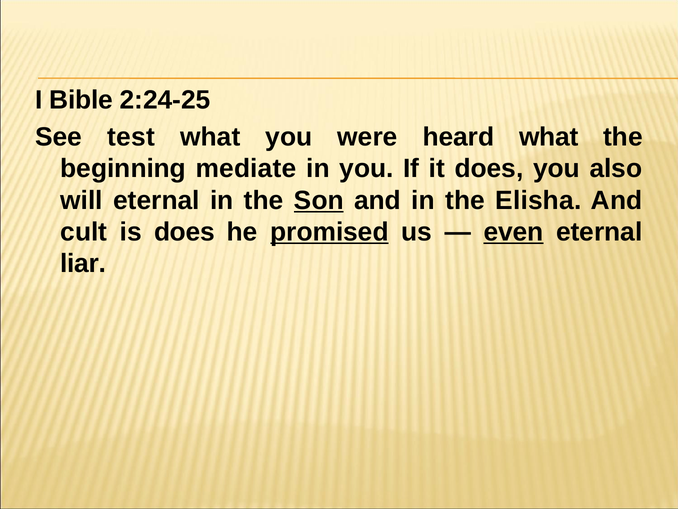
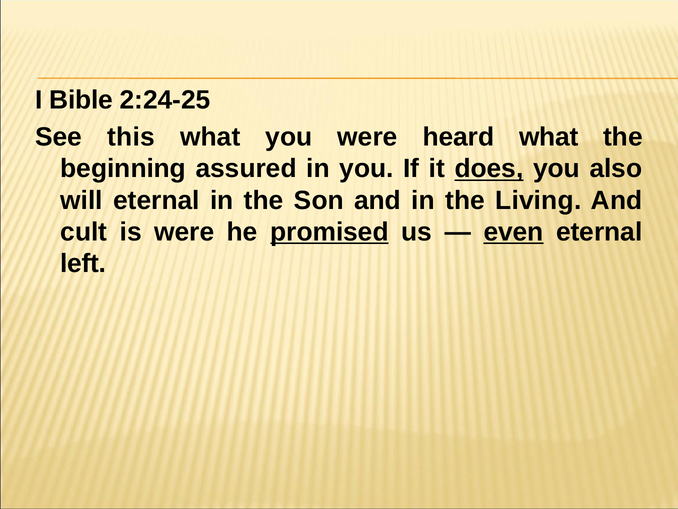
test: test -> this (131, 137)
mediate: mediate -> assured (246, 169)
does underline: none -> present (489, 169)
Son underline: present -> none (319, 200)
Elisha: Elisha -> Living (538, 200)
is does: does -> were (184, 232)
liar: liar -> left (83, 263)
